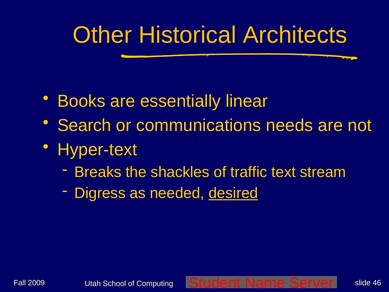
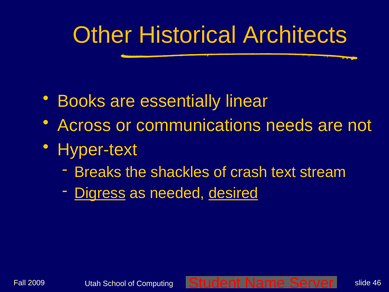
Search: Search -> Across (84, 125)
traffic: traffic -> crash (249, 172)
Digress underline: none -> present (100, 193)
